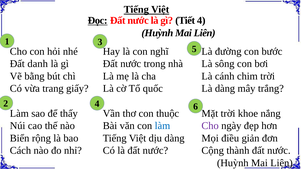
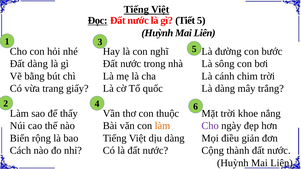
Tiết 4: 4 -> 5 (201, 21)
Đất danh: danh -> dàng (38, 64)
làm colour: blue -> orange (162, 126)
